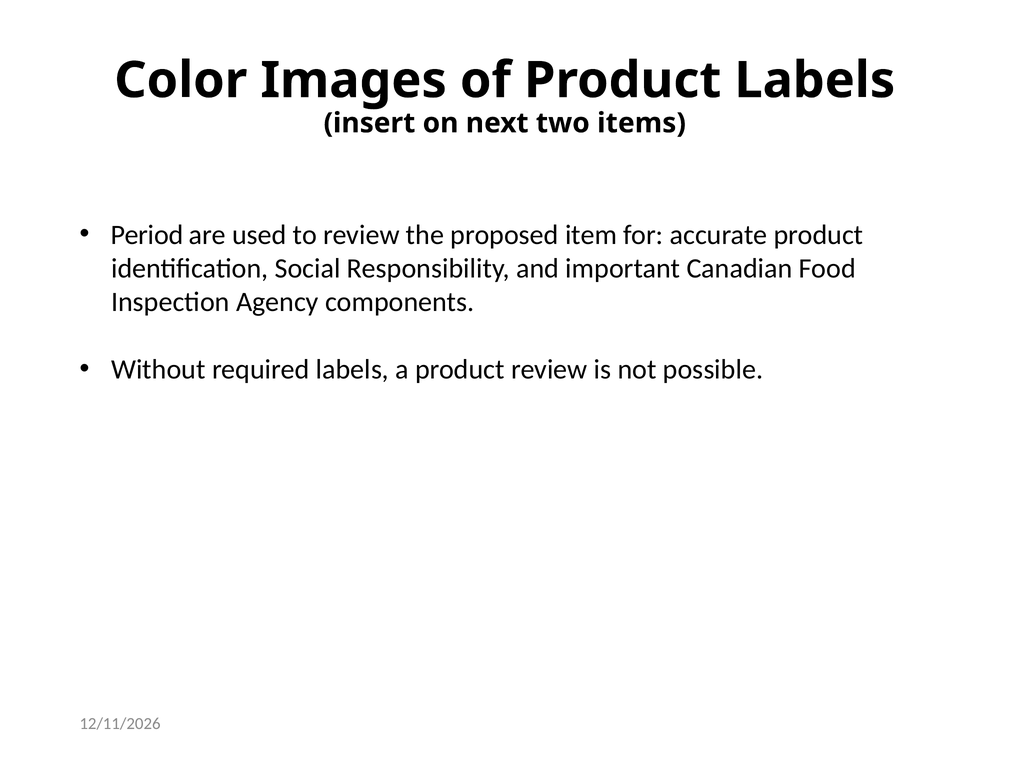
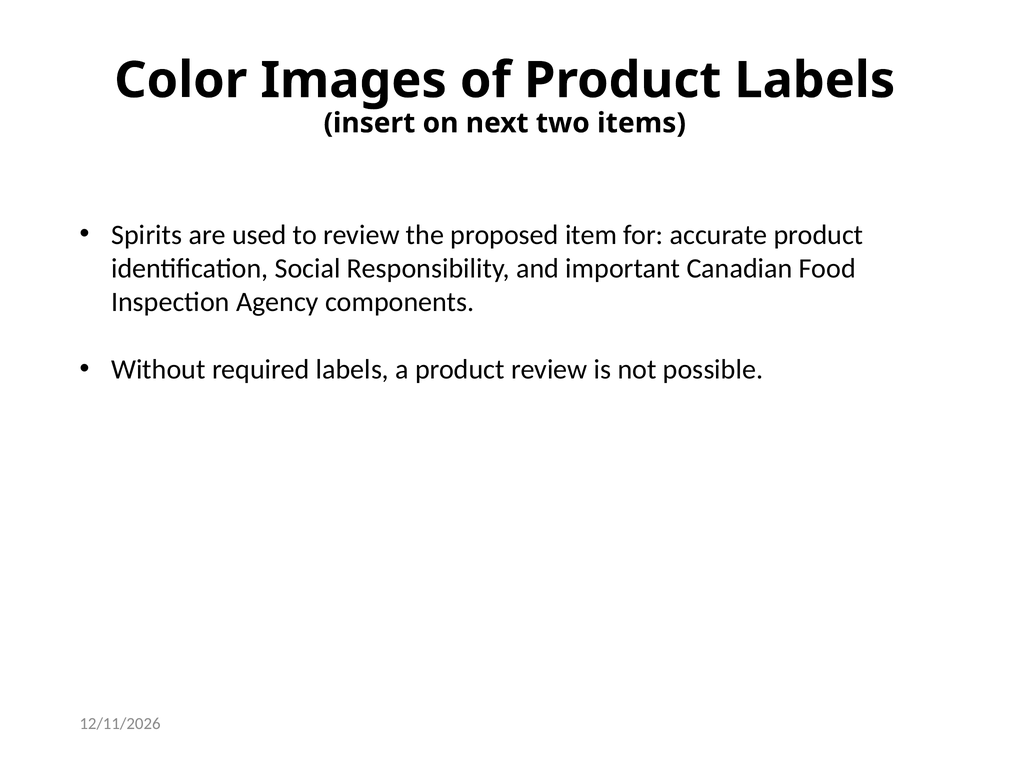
Period: Period -> Spirits (147, 235)
